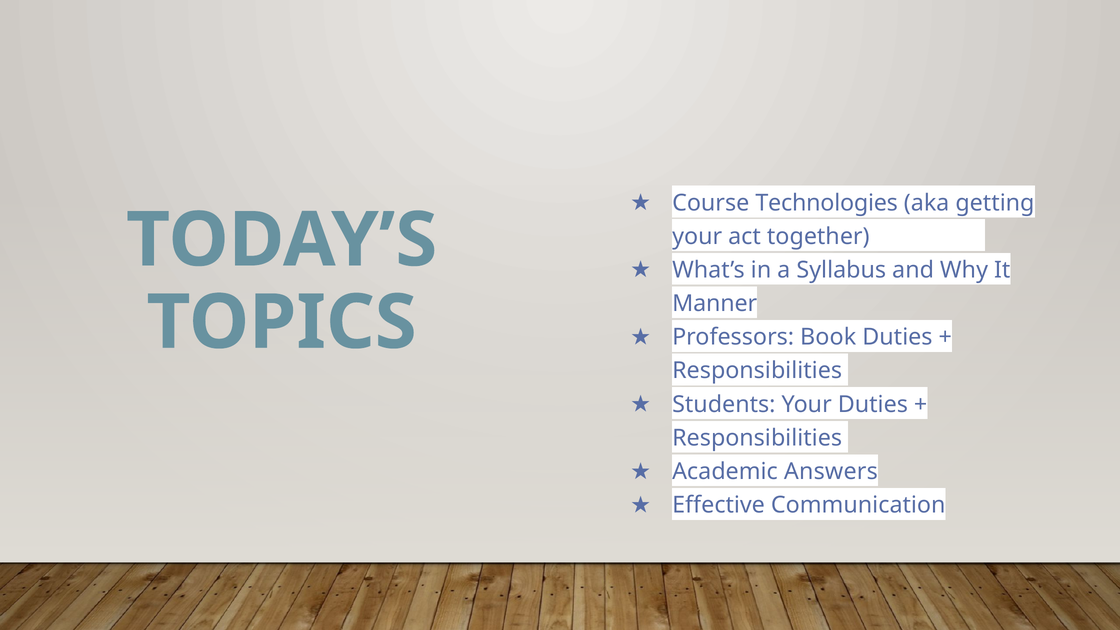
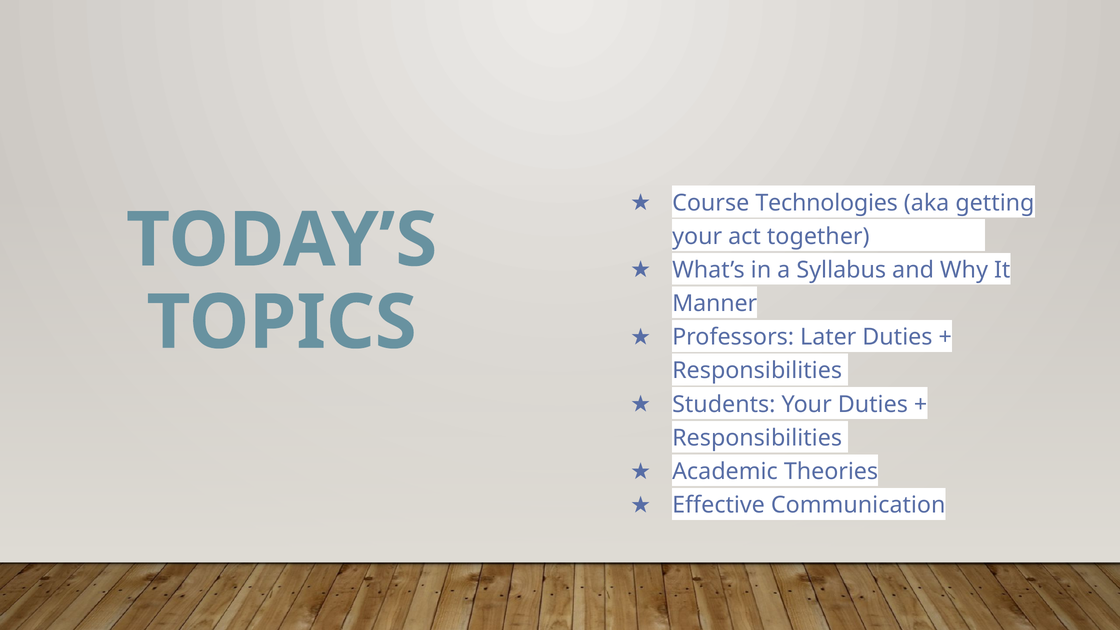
Book: Book -> Later (828, 337)
Answers: Answers -> Theories (831, 472)
